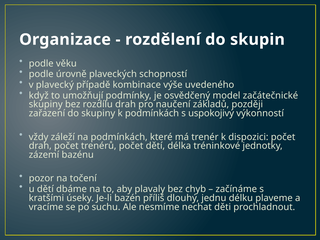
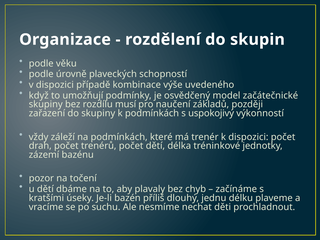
v plavecký: plavecký -> dispozici (55, 85)
rozdílu drah: drah -> musí (126, 104)
